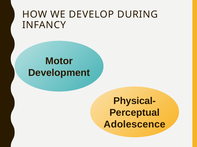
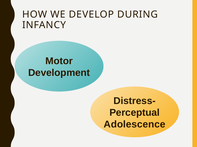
Physical-: Physical- -> Distress- (135, 101)
